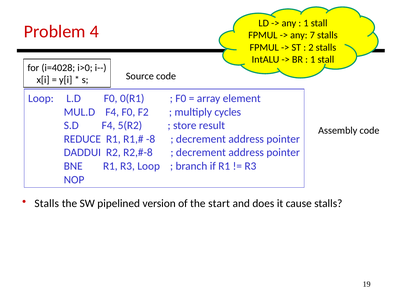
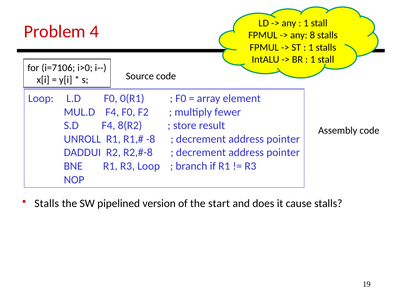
7: 7 -> 8 (312, 35)
2: 2 -> 1 (311, 47)
i=4028: i=4028 -> i=7106 (58, 68)
cycles: cycles -> fewer (228, 112)
5(R2: 5(R2 -> 8(R2 (130, 125)
REDUCE: REDUCE -> UNROLL (82, 139)
